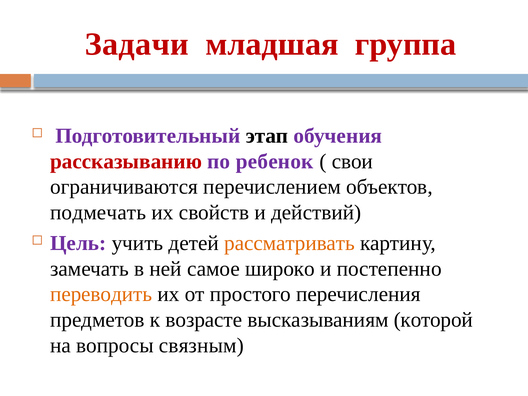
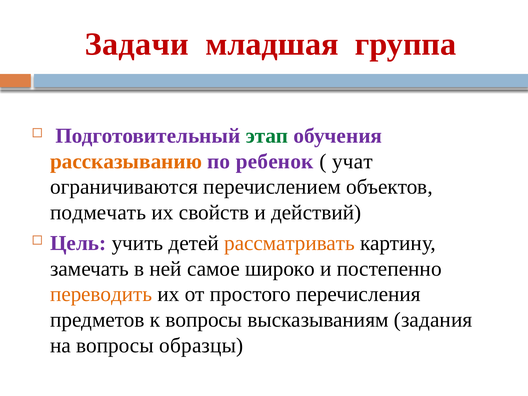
этап colour: black -> green (267, 136)
рассказыванию colour: red -> orange (126, 161)
свои: свои -> учат (352, 161)
к возрасте: возрасте -> вопросы (204, 320)
которой: которой -> задания (433, 320)
связным: связным -> образцы (201, 345)
